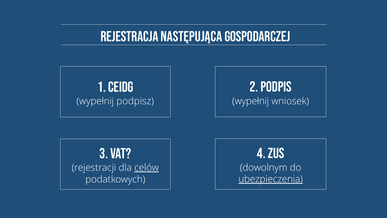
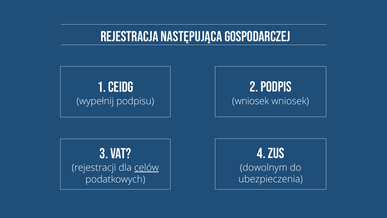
wypełnij: wypełnij -> wniosek (251, 101)
podpisz: podpisz -> podpisu (135, 101)
ubezpieczenia underline: present -> none (271, 179)
